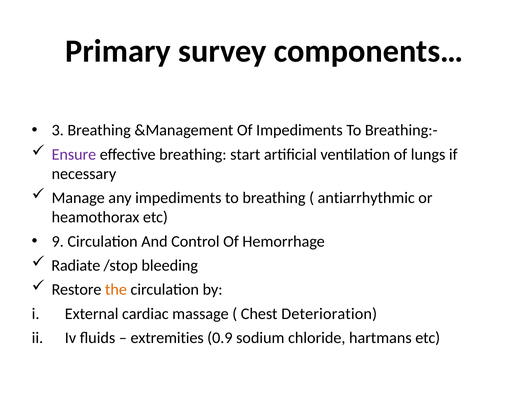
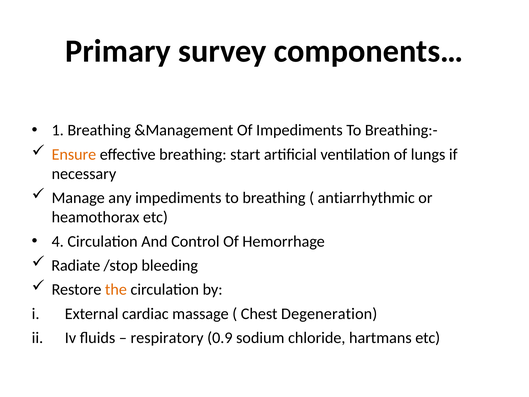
3: 3 -> 1 (58, 130)
Ensure colour: purple -> orange (74, 154)
9: 9 -> 4 (58, 241)
Deterioration: Deterioration -> Degeneration (329, 314)
extremities: extremities -> respiratory (167, 338)
